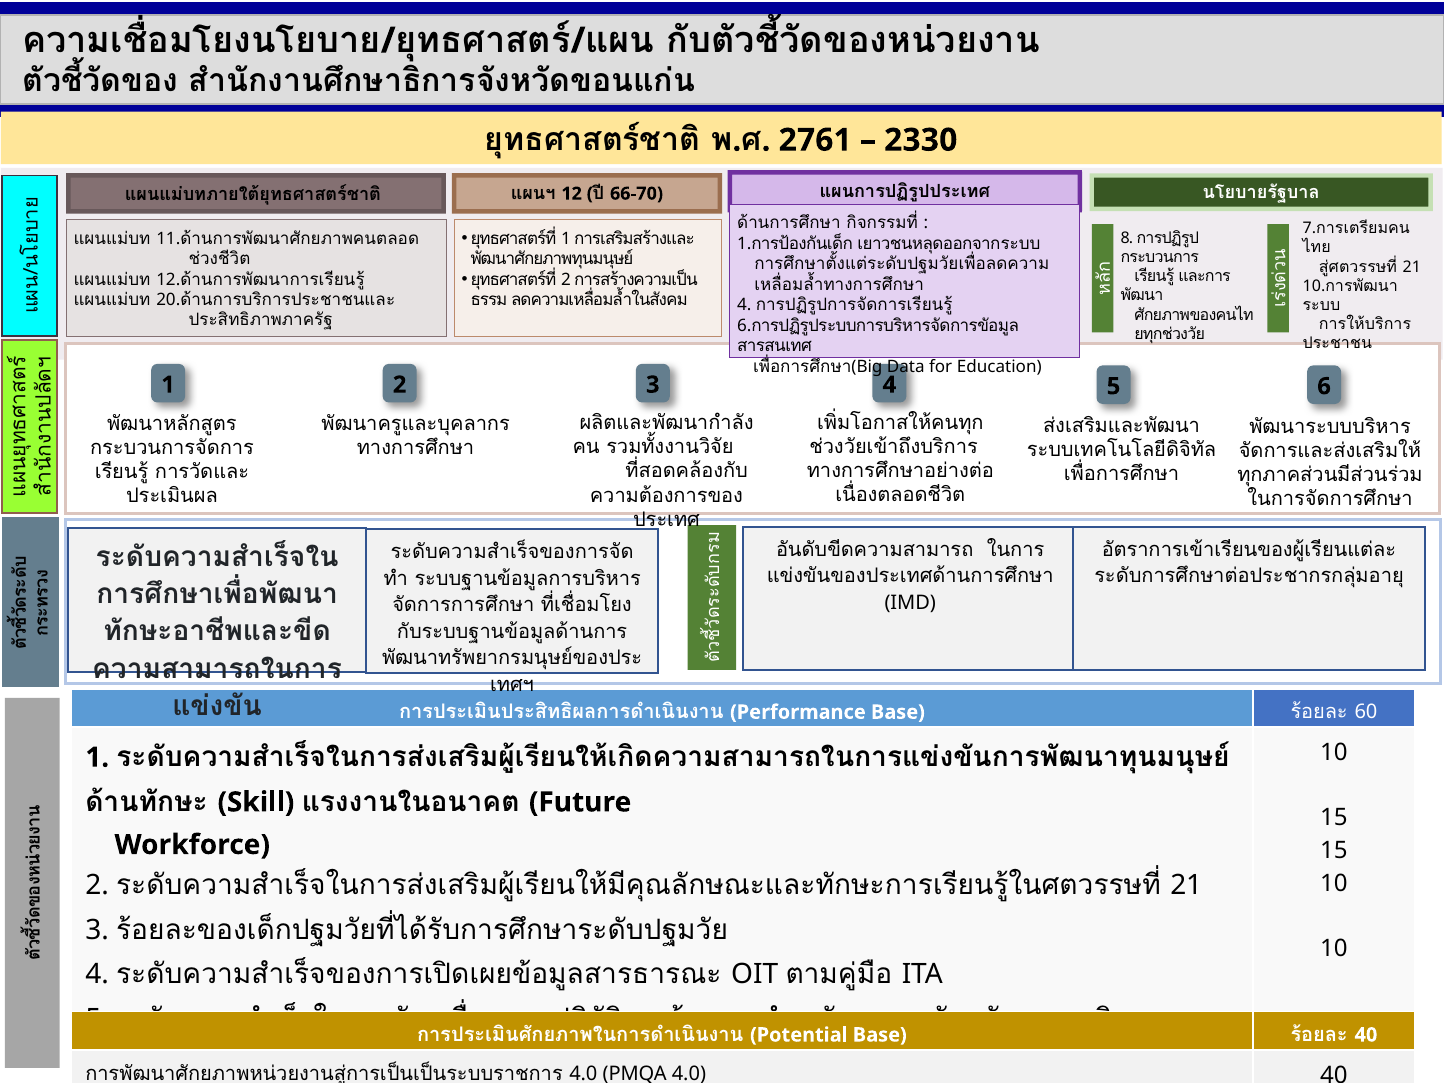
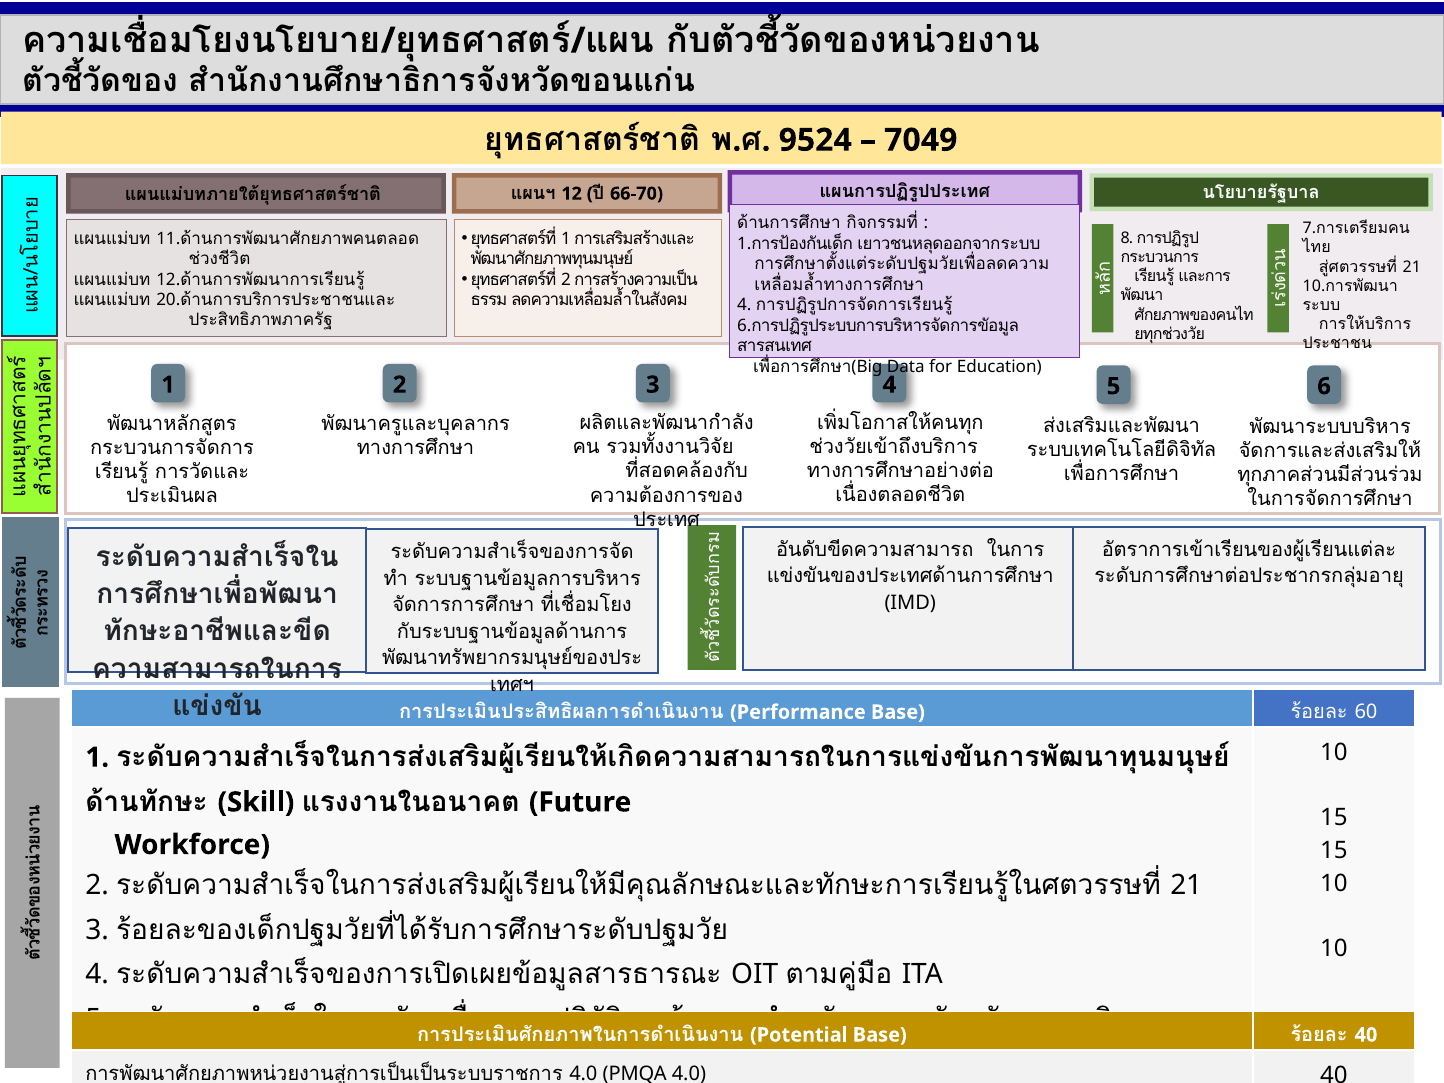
2761: 2761 -> 9524 (815, 140)
2330: 2330 -> 7049 (921, 140)
